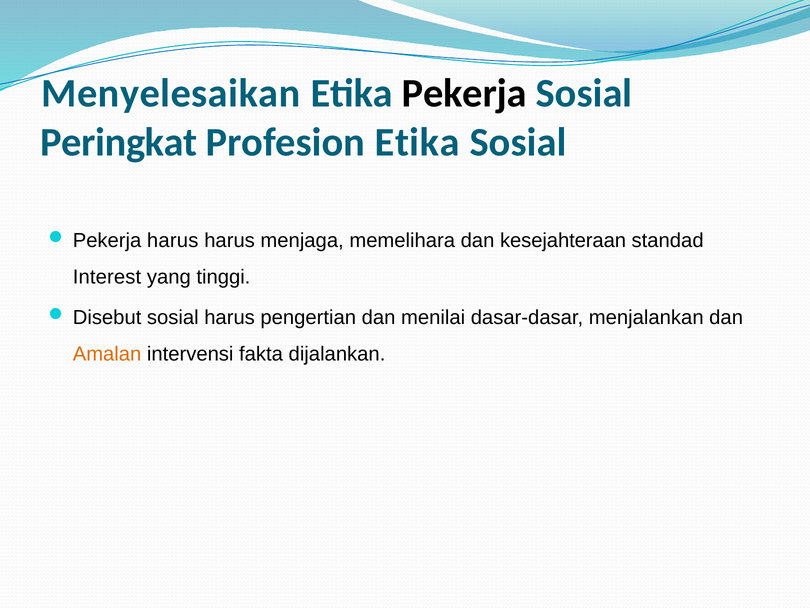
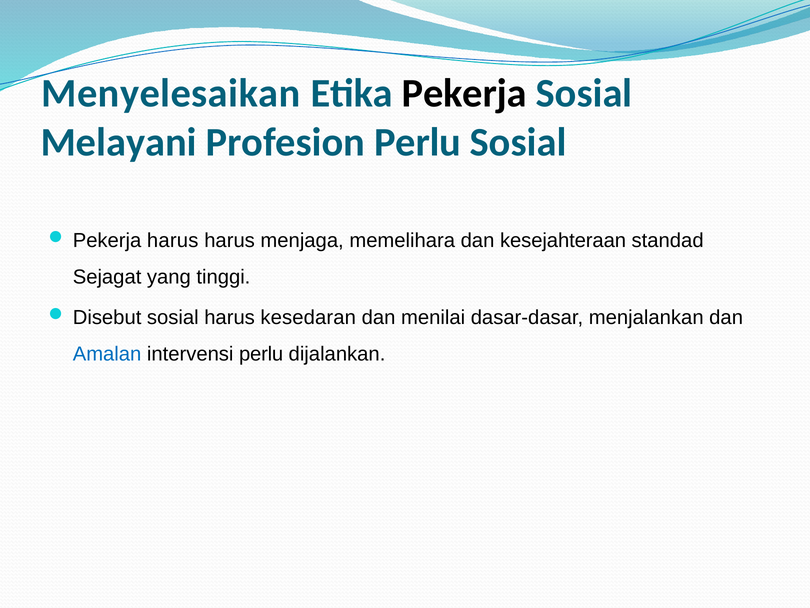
Peringkat: Peringkat -> Melayani (119, 142)
Profesion Etika: Etika -> Perlu (418, 142)
Interest: Interest -> Sejagat (107, 277)
pengertian: pengertian -> kesedaran (308, 317)
Amalan colour: orange -> blue (107, 354)
intervensi fakta: fakta -> perlu (261, 354)
